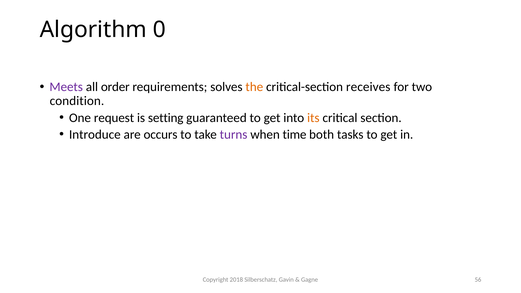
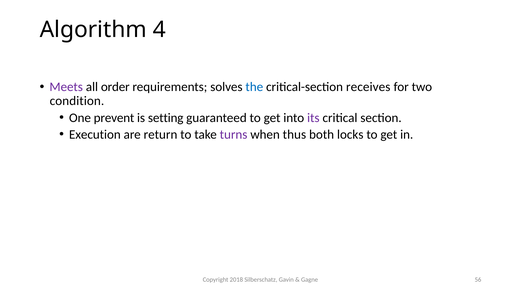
0: 0 -> 4 (159, 30)
the colour: orange -> blue (254, 87)
request: request -> prevent (114, 118)
its colour: orange -> purple (313, 118)
Introduce: Introduce -> Execution (95, 135)
occurs: occurs -> return (160, 135)
time: time -> thus (294, 135)
tasks: tasks -> locks (350, 135)
